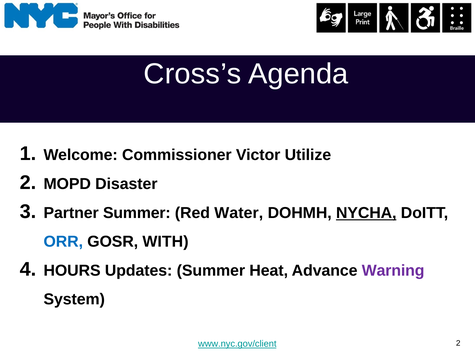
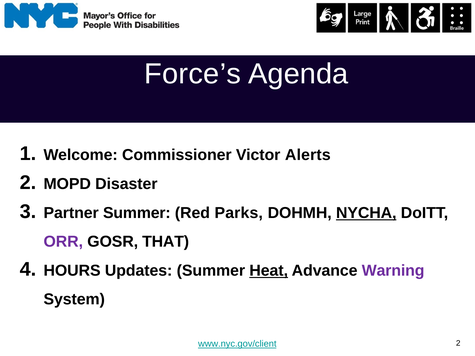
Cross’s: Cross’s -> Force’s (193, 74)
Utilize: Utilize -> Alerts (308, 155)
Water: Water -> Parks (239, 213)
ORR colour: blue -> purple (63, 242)
WITH: WITH -> THAT (166, 242)
Heat underline: none -> present (269, 271)
